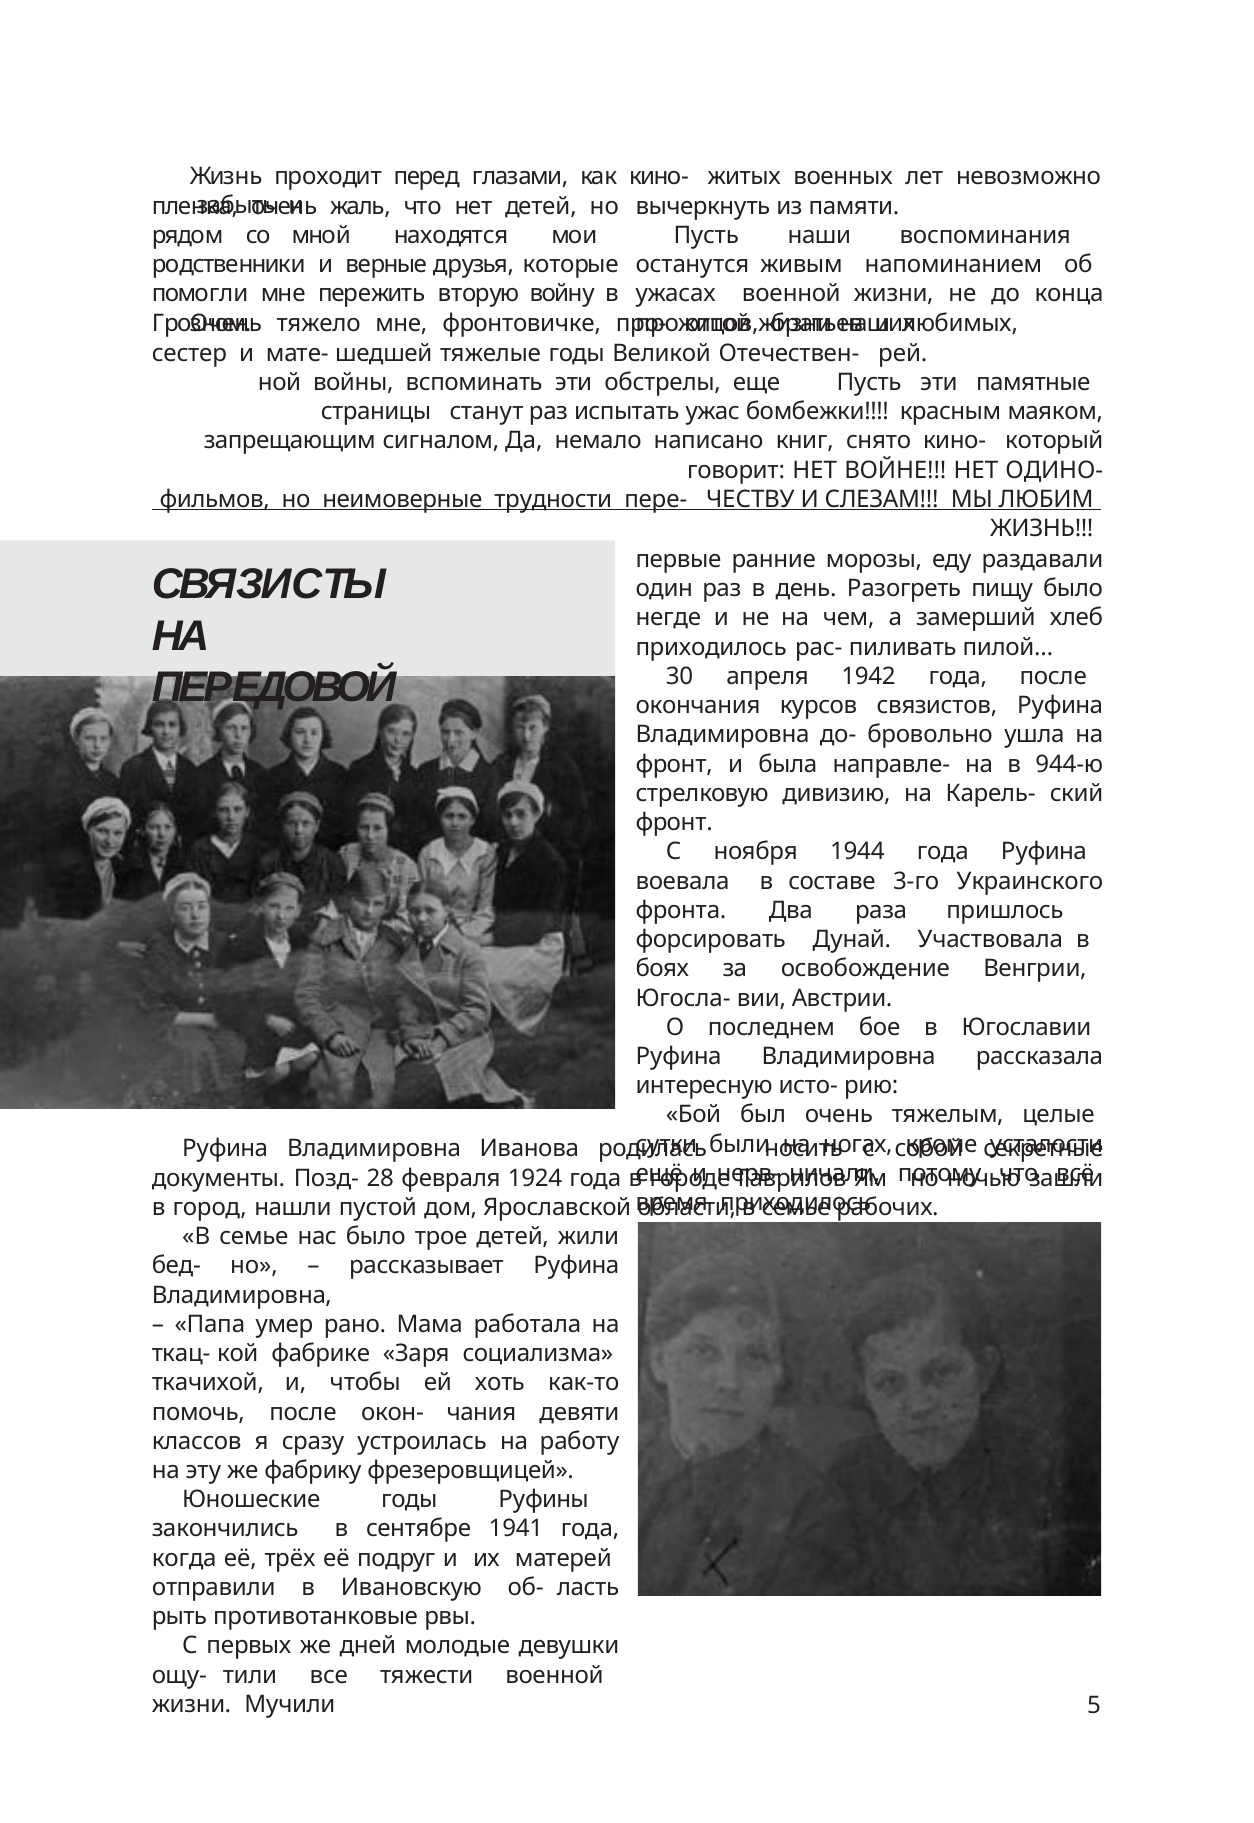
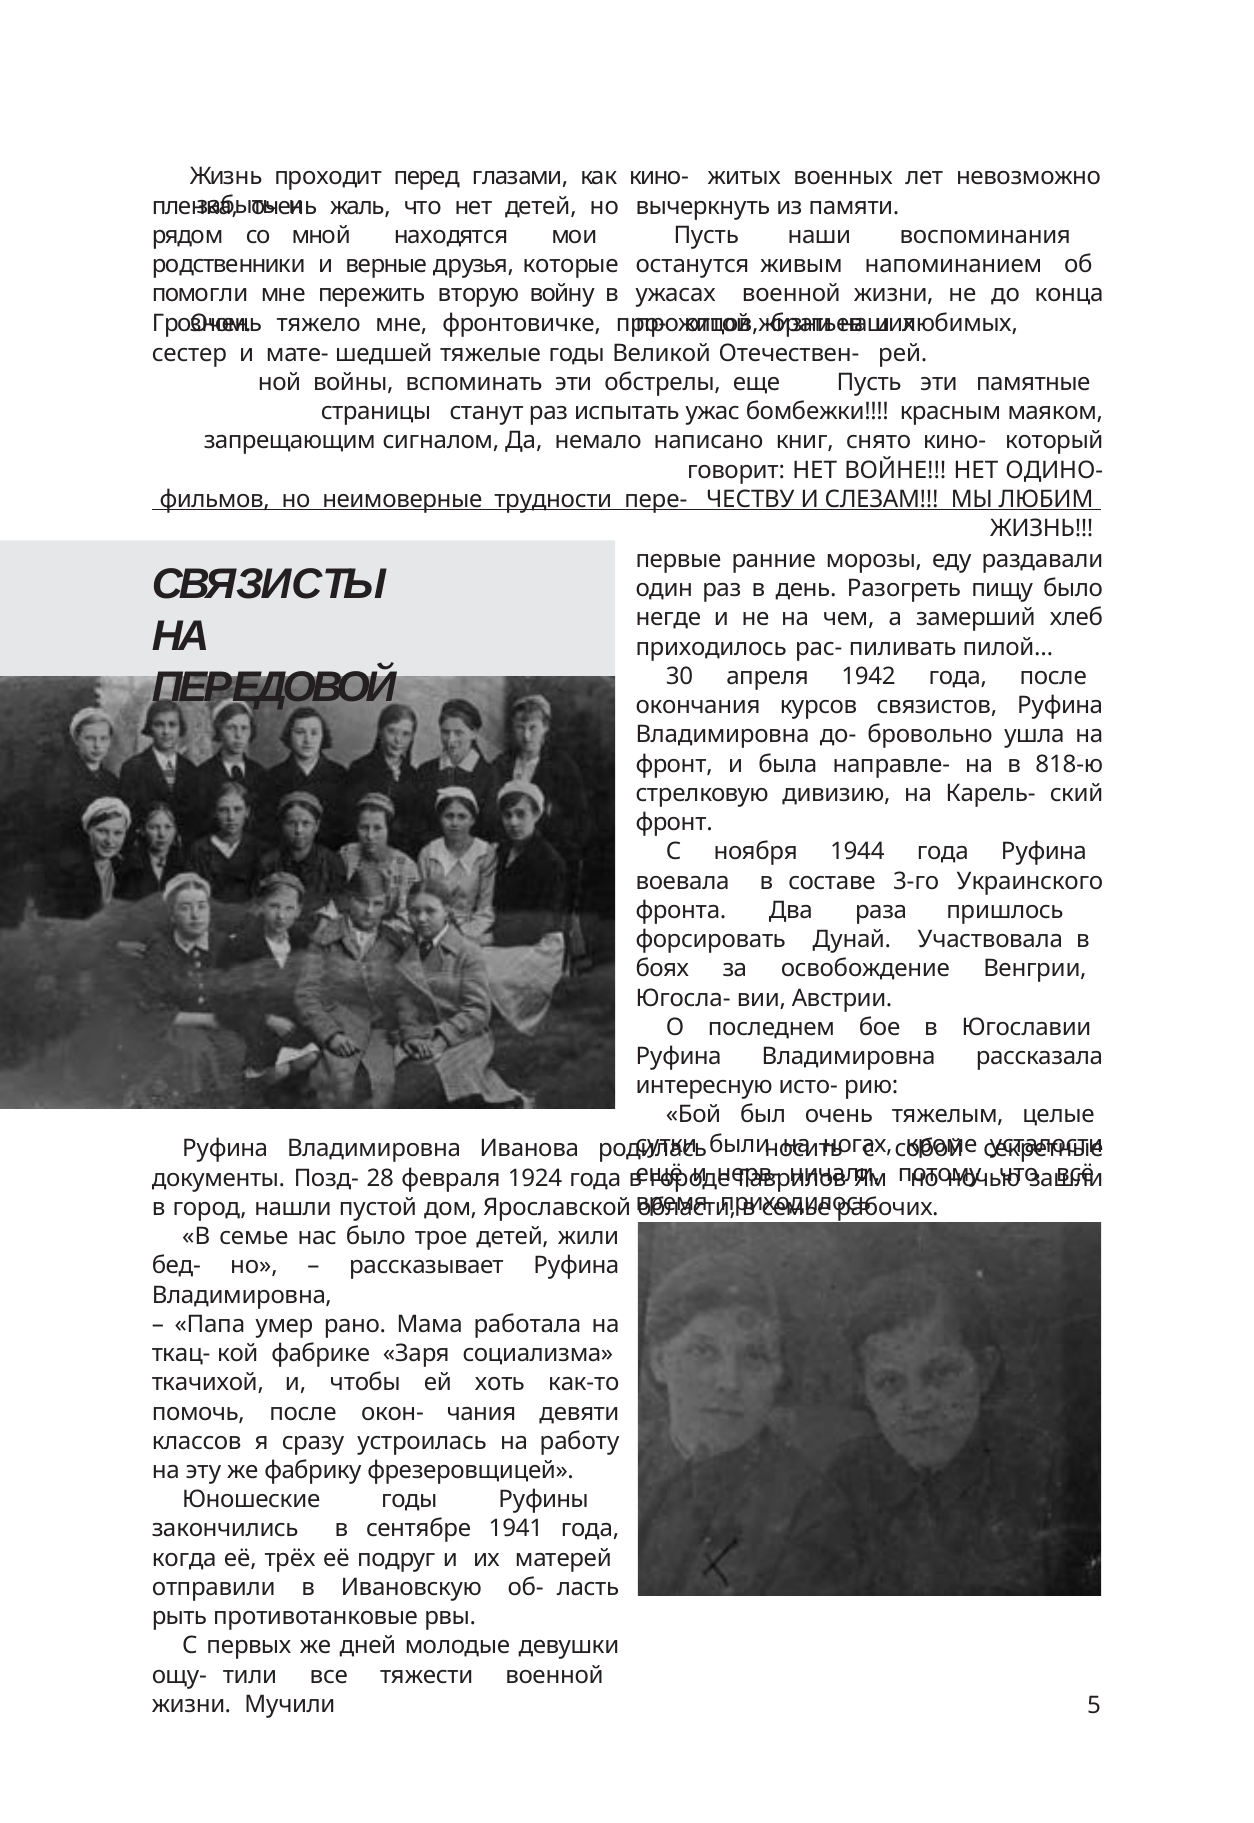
944-ю: 944-ю -> 818-ю (1069, 764)
